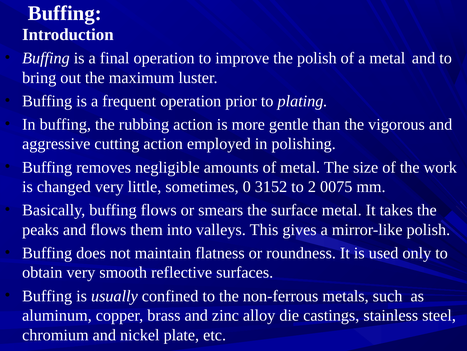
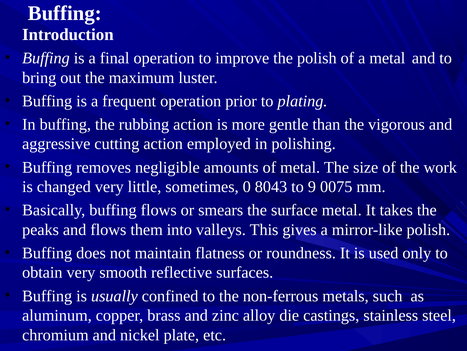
3152: 3152 -> 8043 (271, 186)
2: 2 -> 9 (312, 186)
